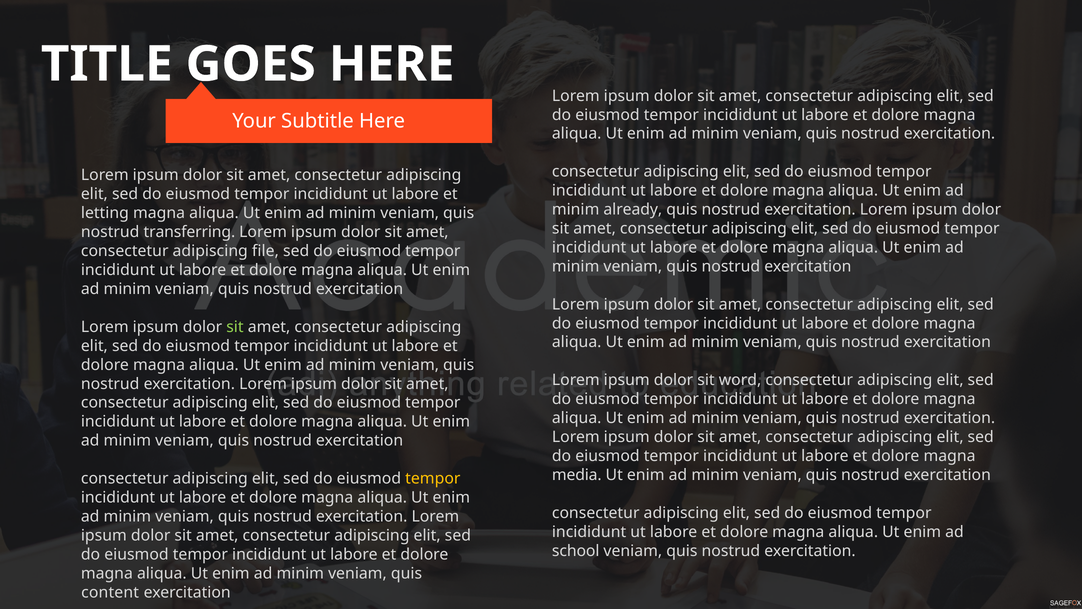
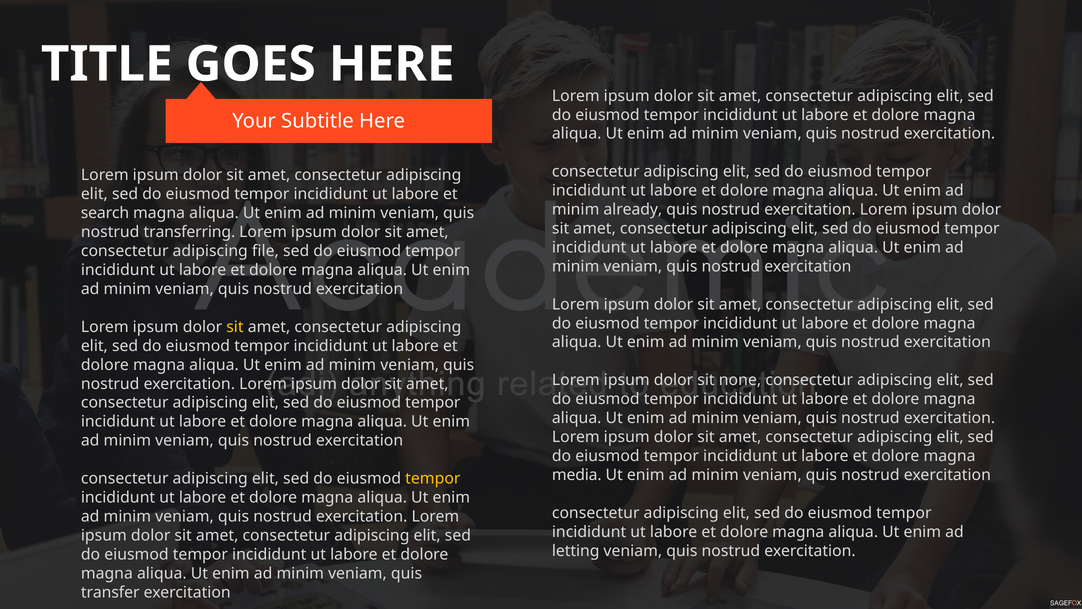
letting: letting -> search (105, 213)
sit colour: light green -> yellow (235, 327)
word: word -> none (740, 380)
school: school -> letting (576, 550)
content: content -> transfer (110, 592)
